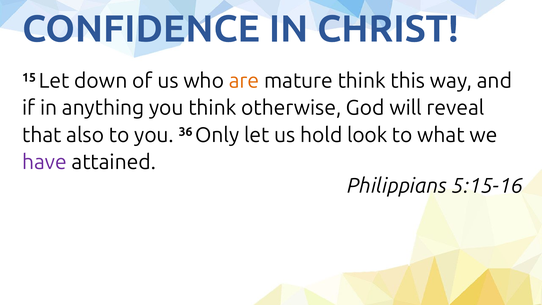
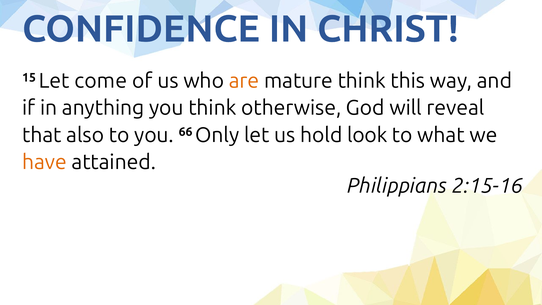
down: down -> come (101, 81)
36: 36 -> 66 (186, 132)
have colour: purple -> orange (44, 162)
5:15-16: 5:15-16 -> 2:15-16 (487, 186)
